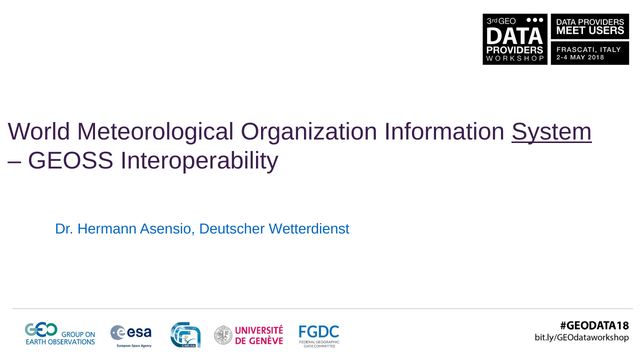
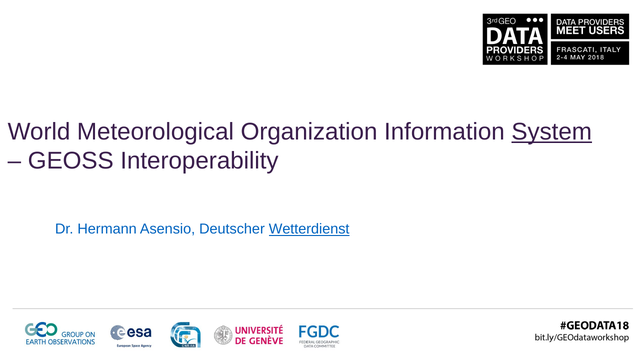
Wetterdienst underline: none -> present (309, 229)
